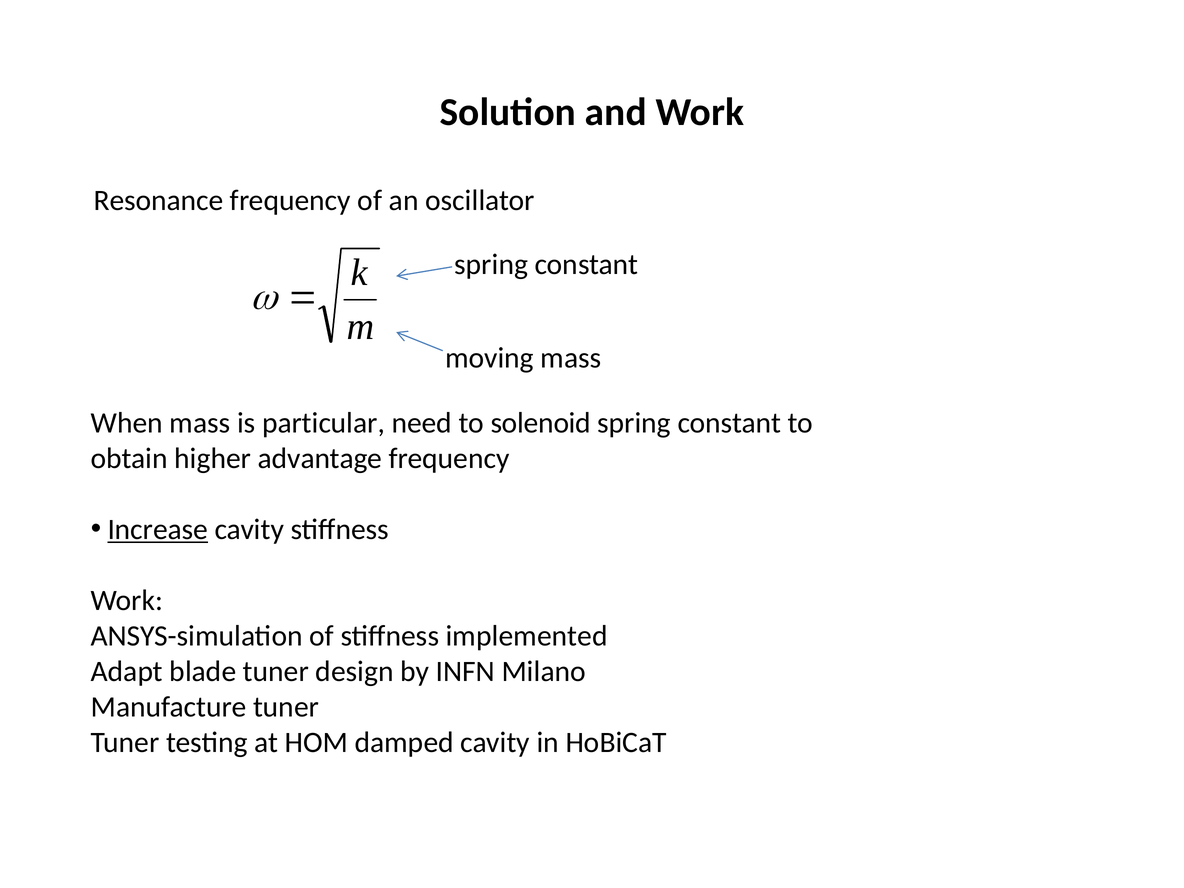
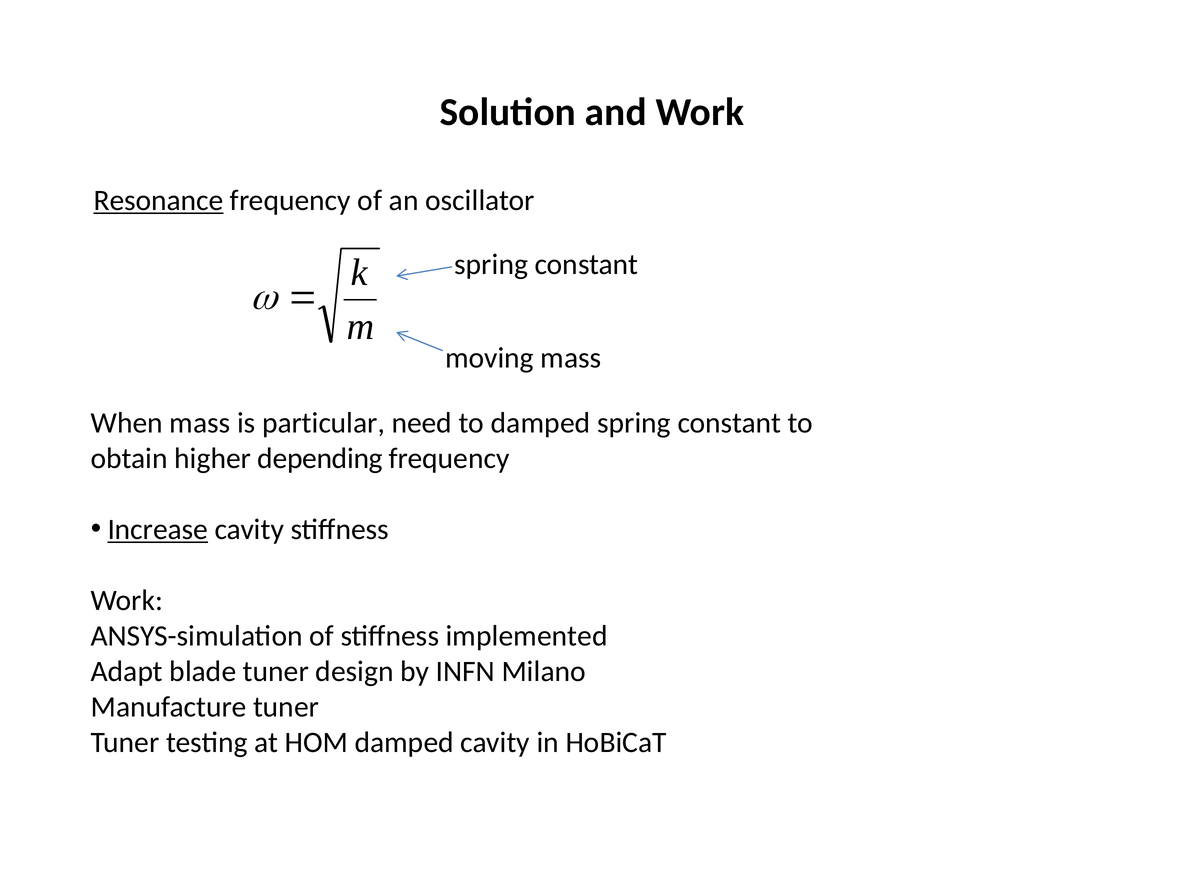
Resonance underline: none -> present (159, 200)
to solenoid: solenoid -> damped (541, 423)
advantage: advantage -> depending (320, 459)
